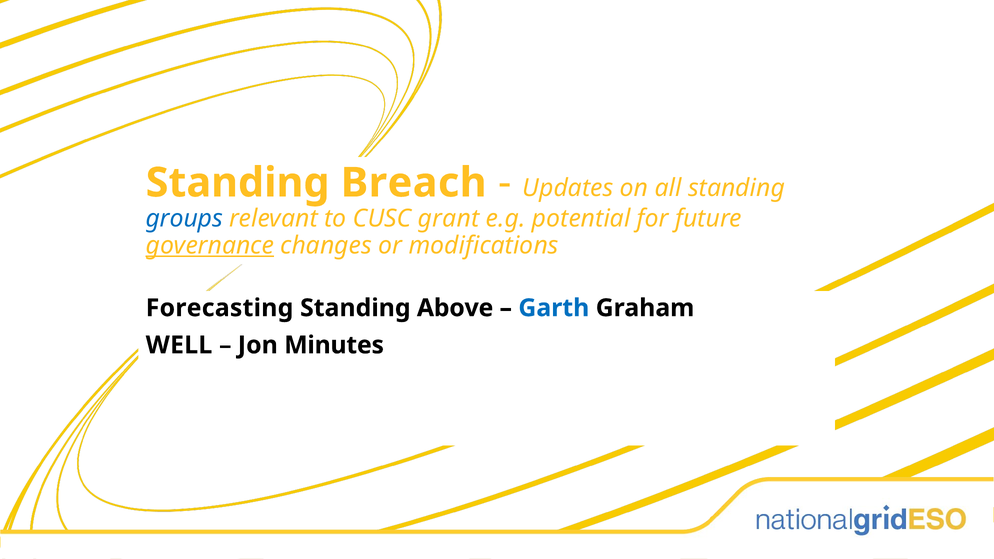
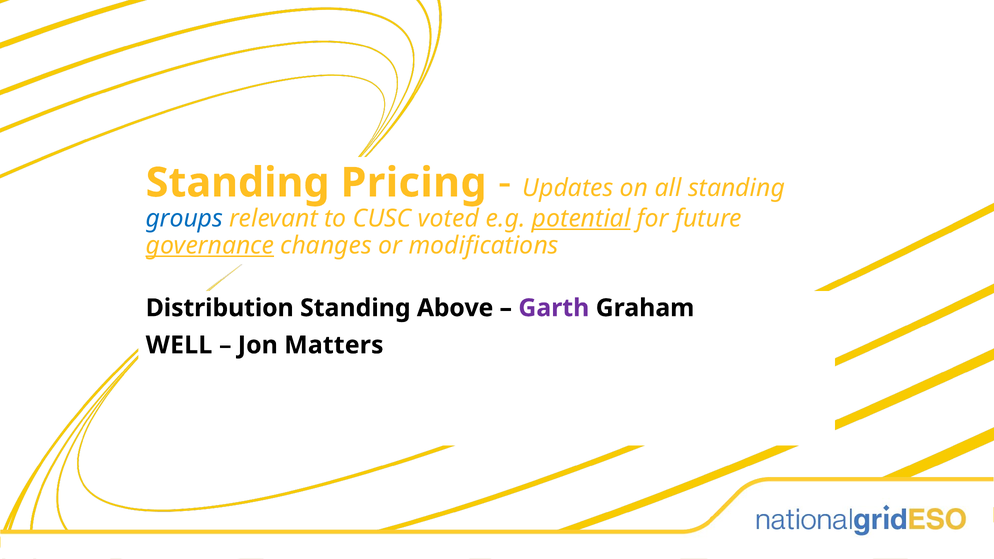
Breach: Breach -> Pricing (414, 183)
grant: grant -> voted (449, 219)
potential underline: none -> present (581, 219)
Forecasting: Forecasting -> Distribution (220, 308)
Garth colour: blue -> purple (554, 308)
Minutes: Minutes -> Matters (334, 345)
